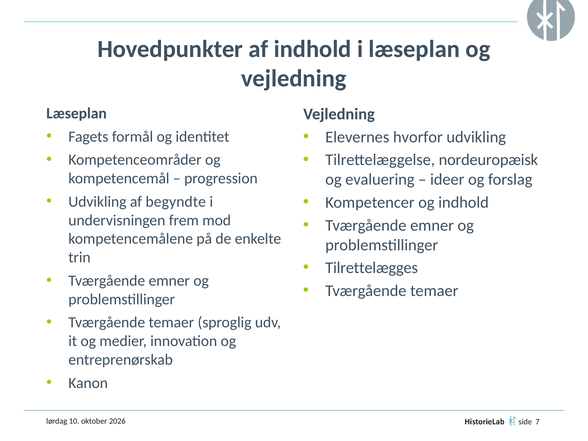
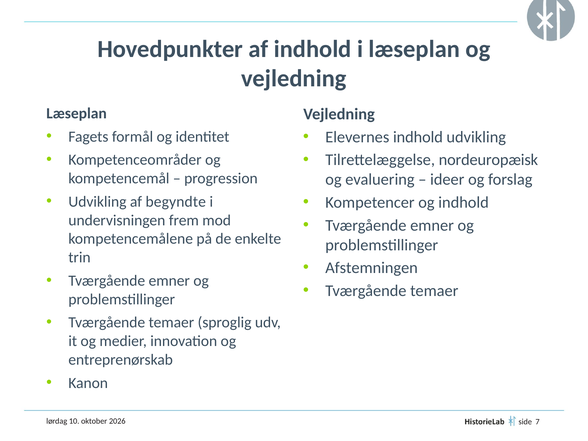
Elevernes hvorfor: hvorfor -> indhold (418, 137)
Tilrettelægges: Tilrettelægges -> Afstemningen (372, 268)
